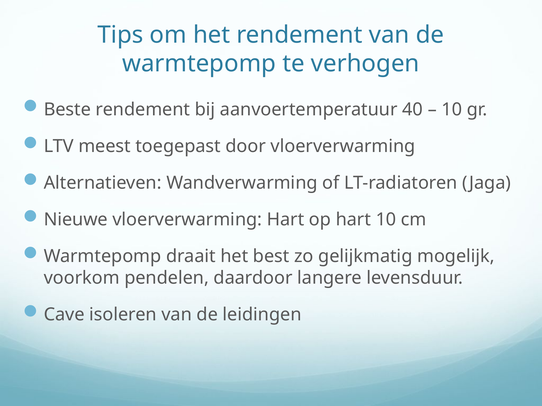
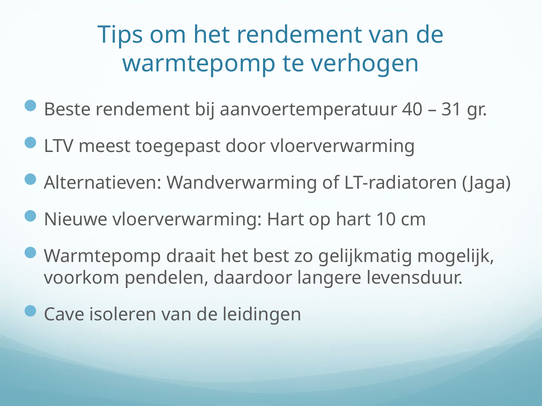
10: 10 -> 31 (452, 110)
